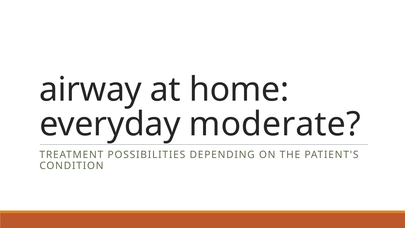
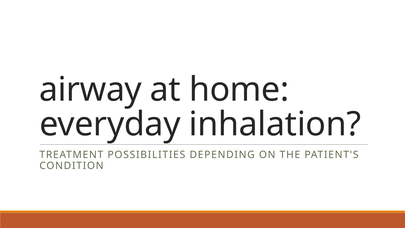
moderate: moderate -> inhalation (275, 124)
